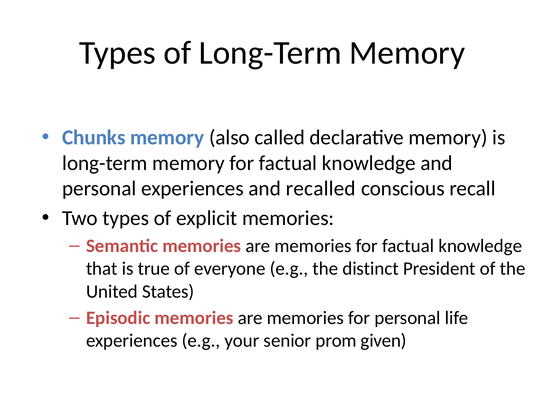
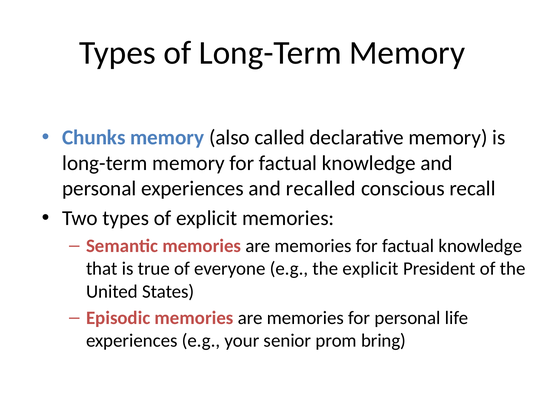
the distinct: distinct -> explicit (370, 269)
given: given -> bring (384, 340)
